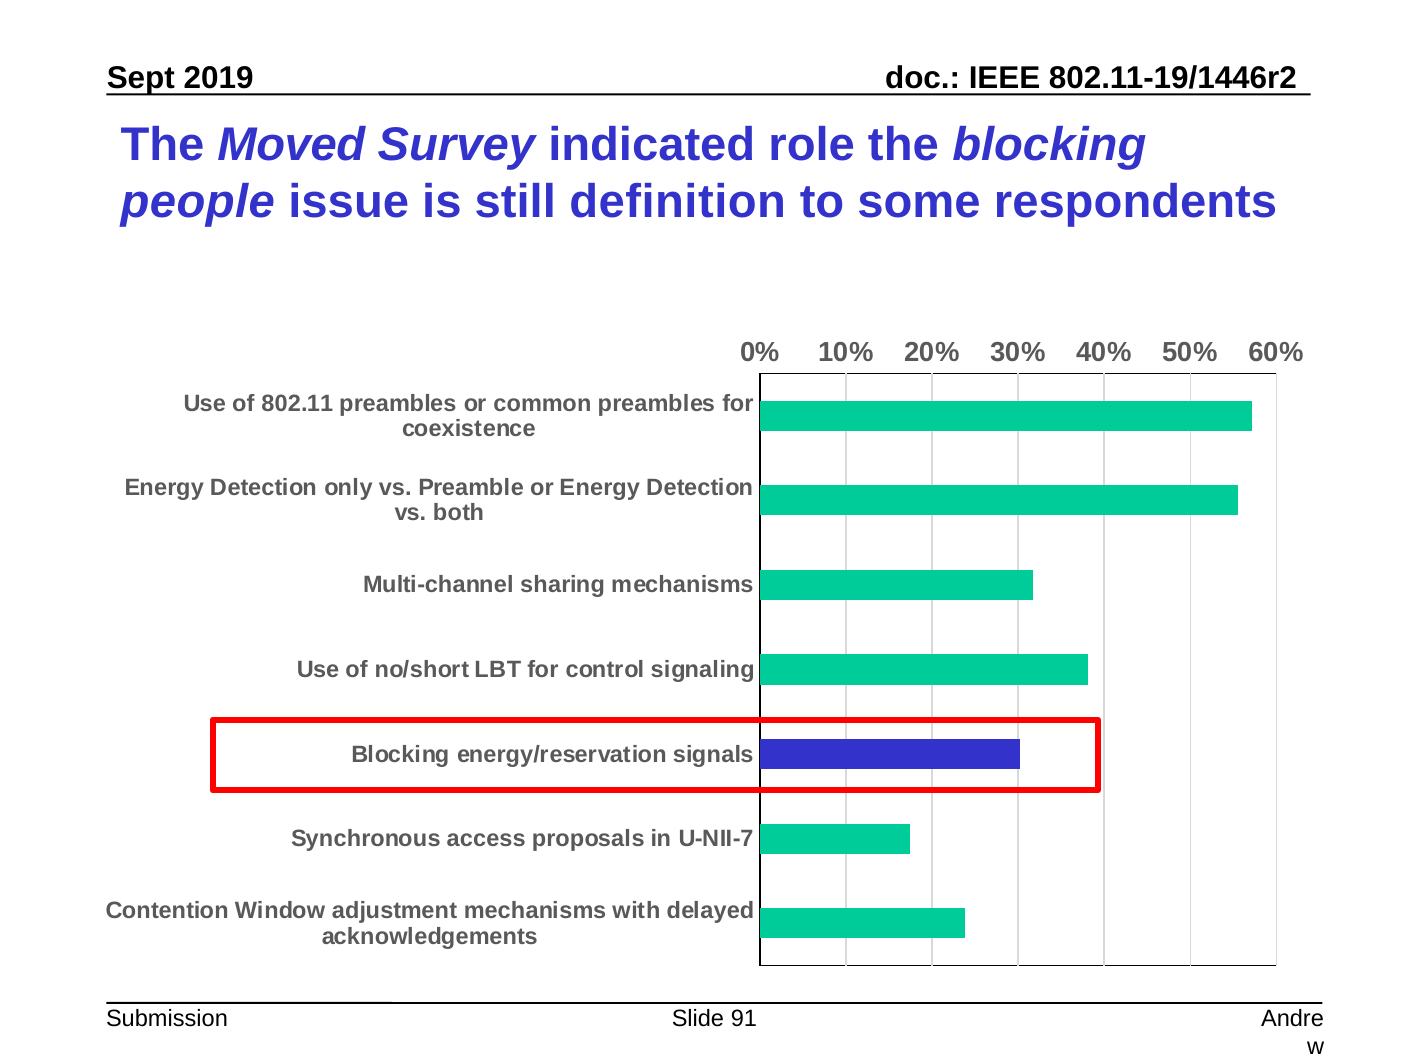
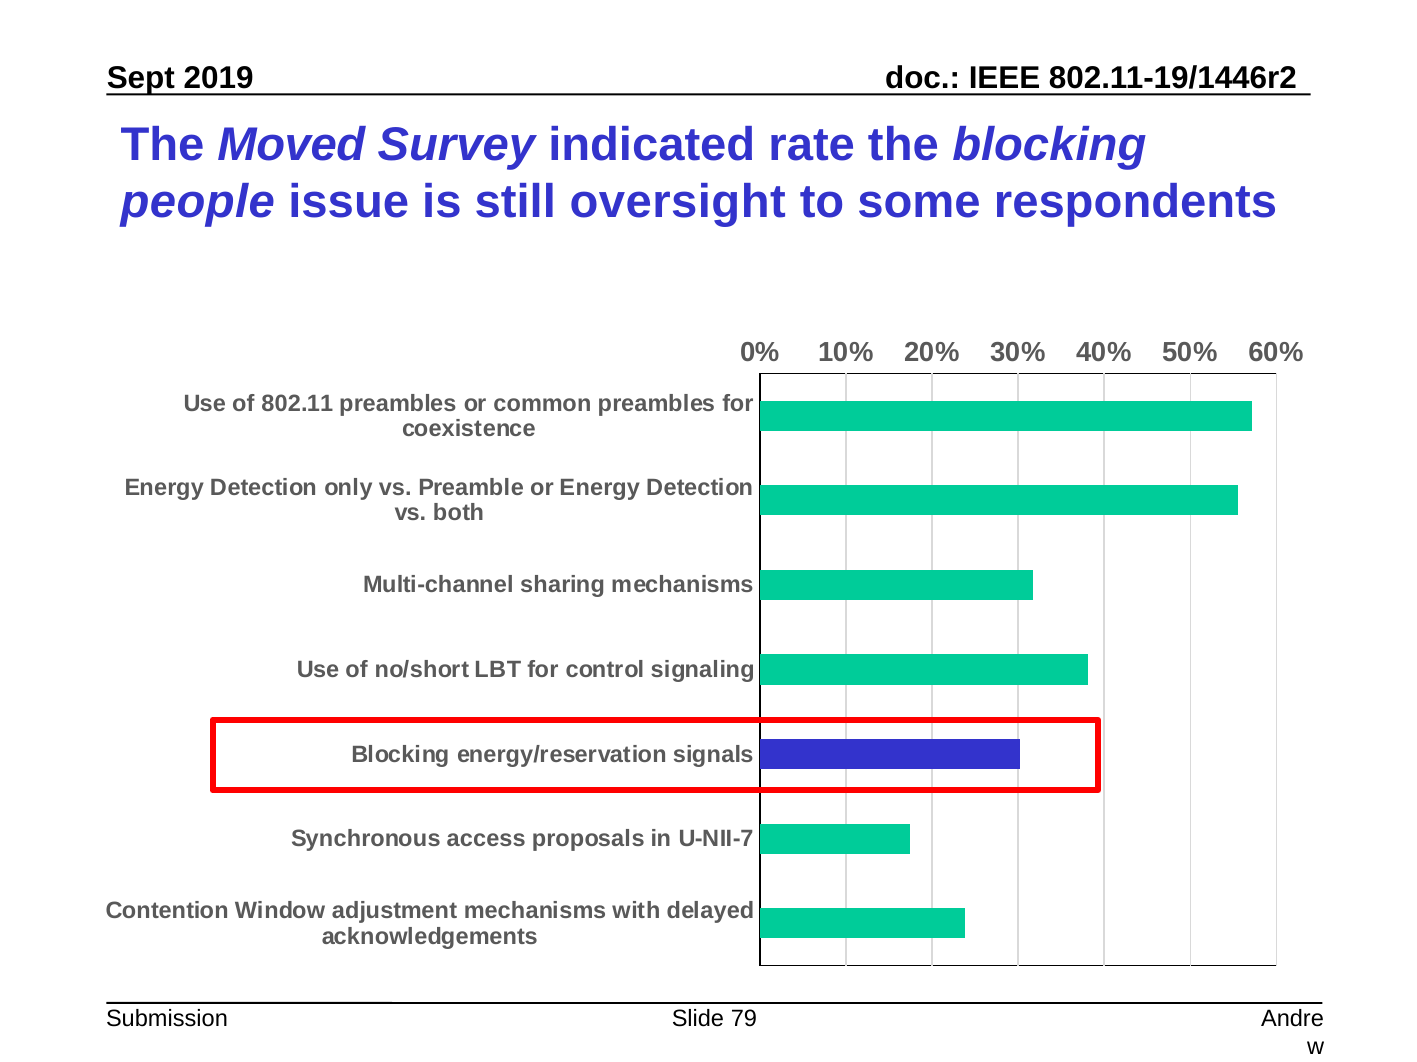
role: role -> rate (812, 145)
definition: definition -> oversight (678, 202)
91: 91 -> 79 (744, 1019)
